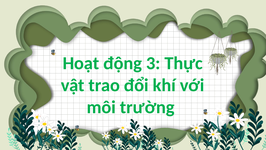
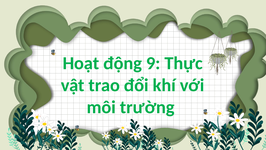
3: 3 -> 9 (153, 63)
